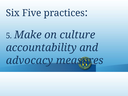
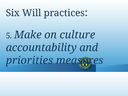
Five: Five -> Will (32, 13)
advocacy: advocacy -> priorities (30, 60)
